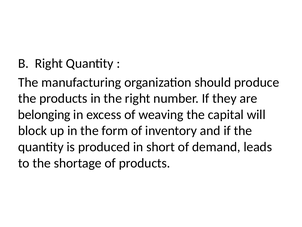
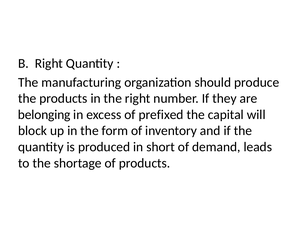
weaving: weaving -> prefixed (161, 114)
